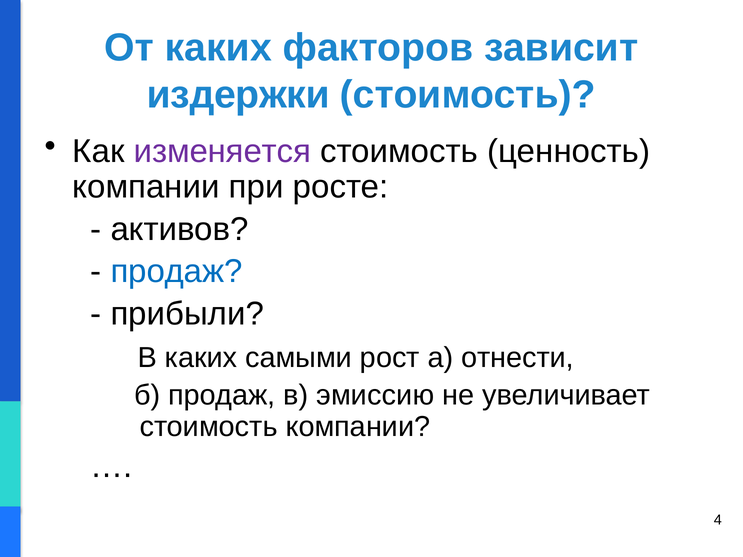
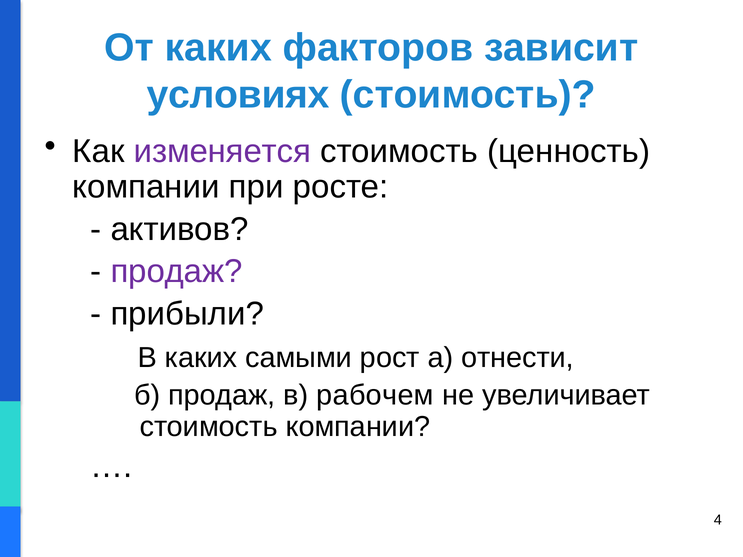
издержки: издержки -> условиях (238, 95)
продаж colour: blue -> purple (177, 272)
эмиссию: эмиссию -> рабочем (375, 396)
